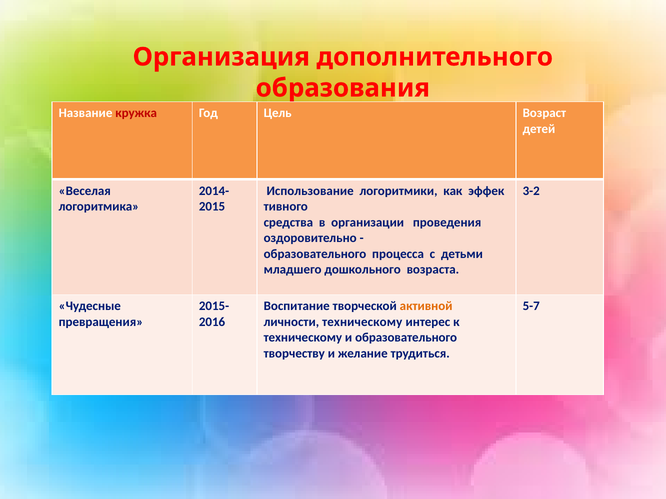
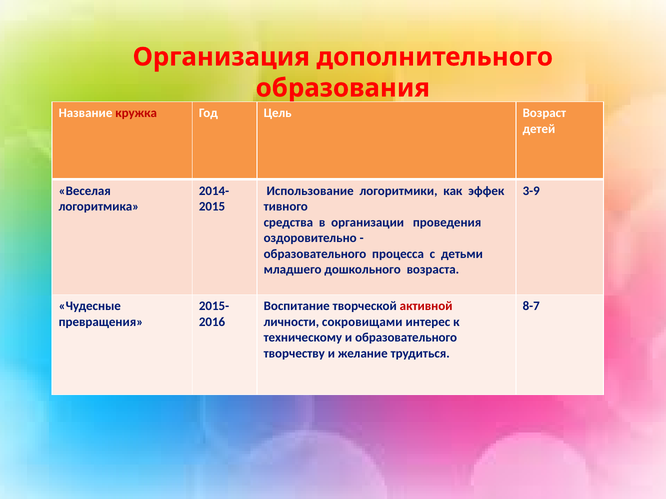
3-2: 3-2 -> 3-9 (531, 191)
активной colour: orange -> red (426, 307)
5-7: 5-7 -> 8-7 (531, 307)
личности техническому: техническому -> сокровищами (362, 322)
